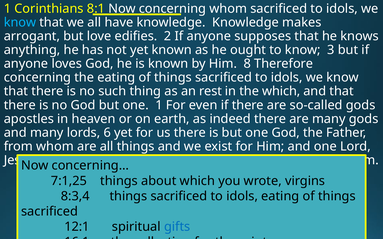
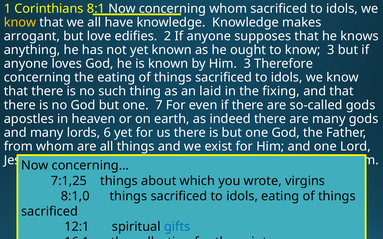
know colour: light blue -> yellow (20, 23)
Him 8: 8 -> 3 (247, 64)
rest: rest -> laid (210, 91)
the which: which -> fixing (281, 91)
one 1: 1 -> 7 (159, 105)
8:3,4: 8:3,4 -> 8:1,0 (75, 196)
